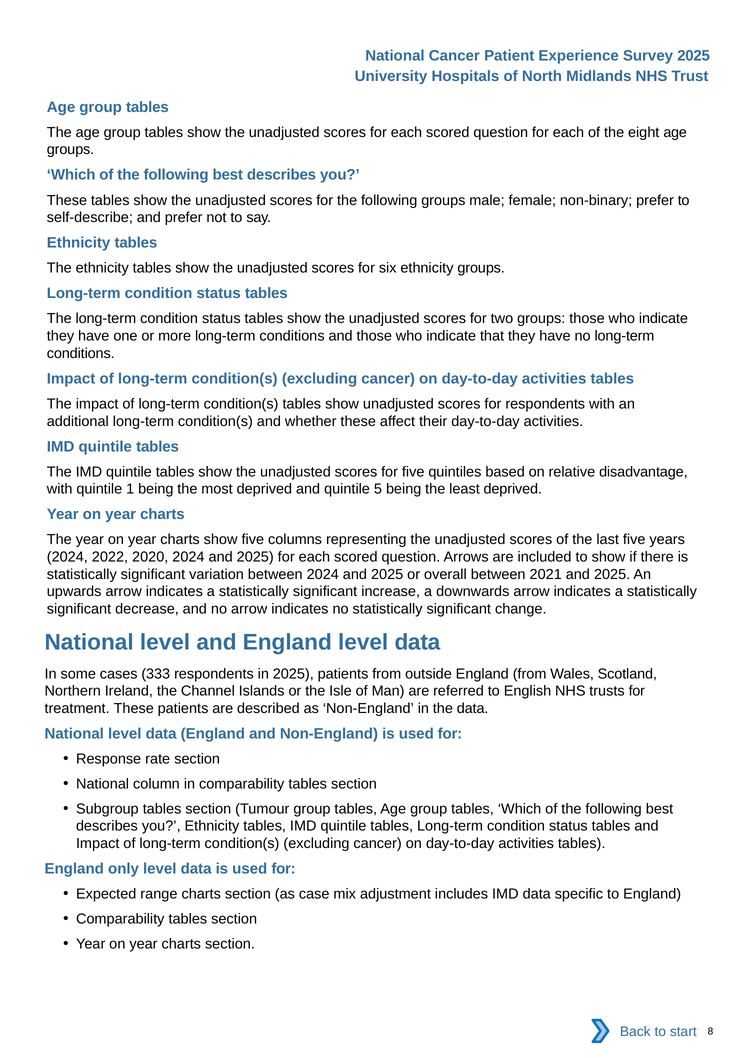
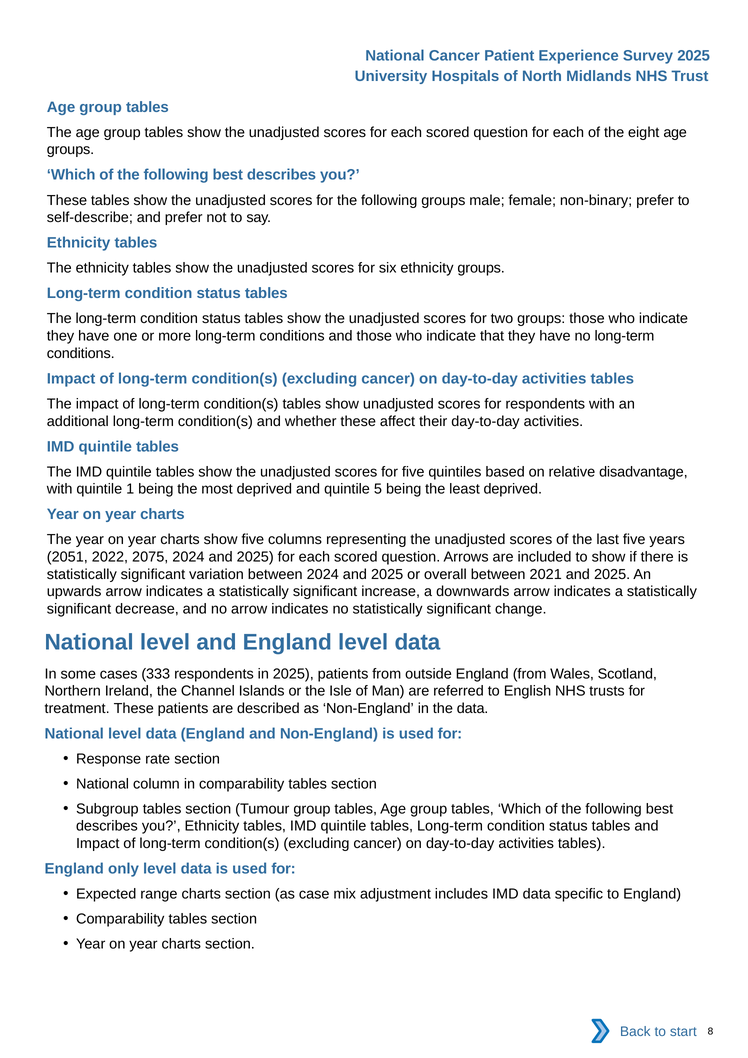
2024: 2024 -> 2051 (67, 557)
2020: 2020 -> 2075 (150, 557)
